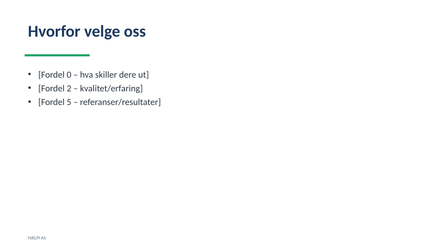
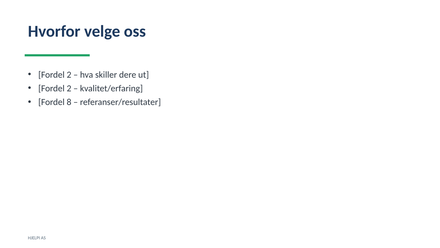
0: 0 -> 2 (69, 75)
5: 5 -> 8 (69, 102)
